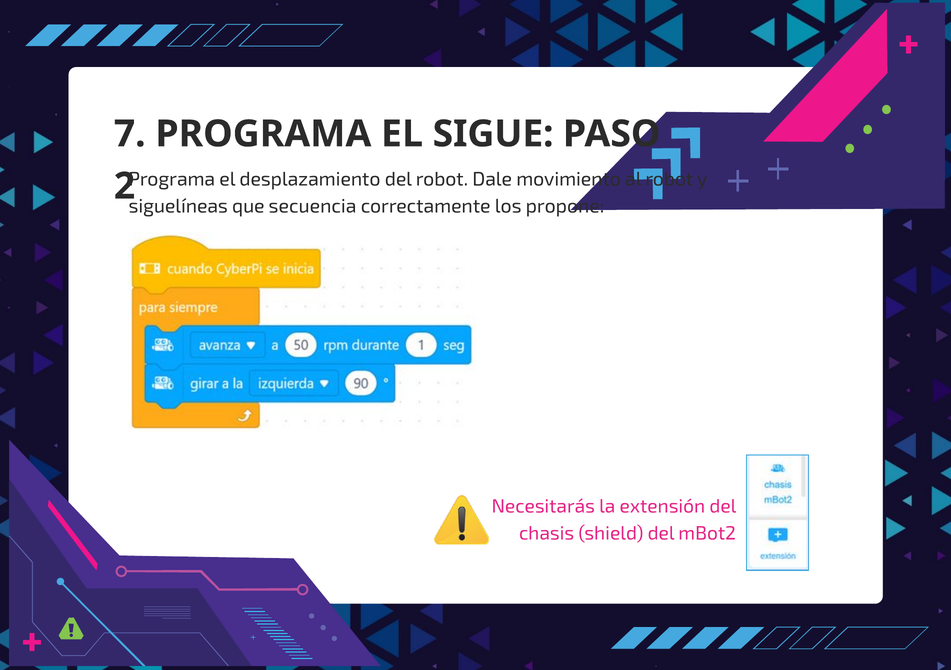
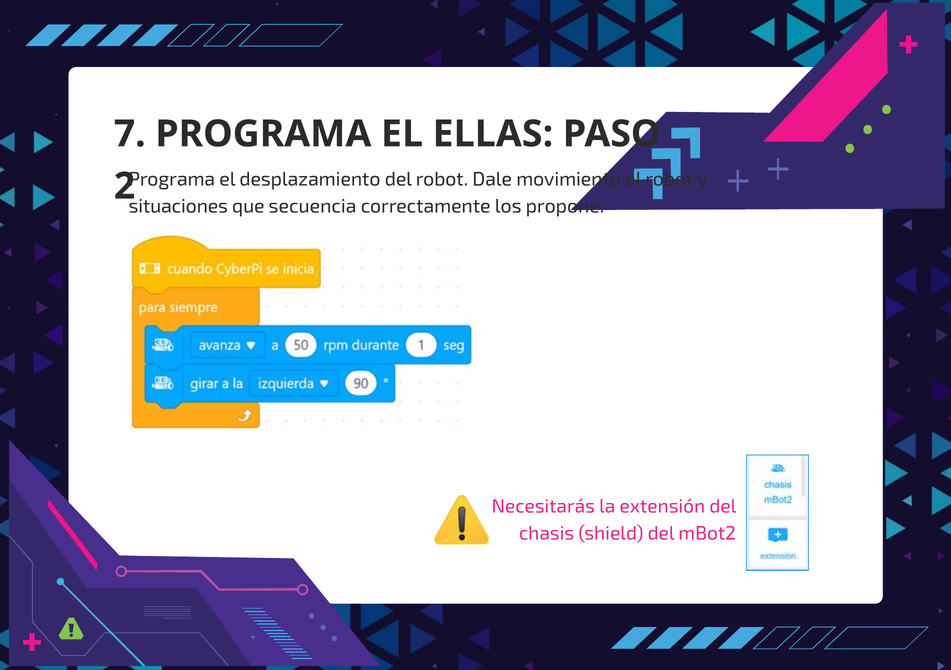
SIGUE: SIGUE -> ELLAS (493, 134)
siguelíneas: siguelíneas -> situaciones (178, 206)
